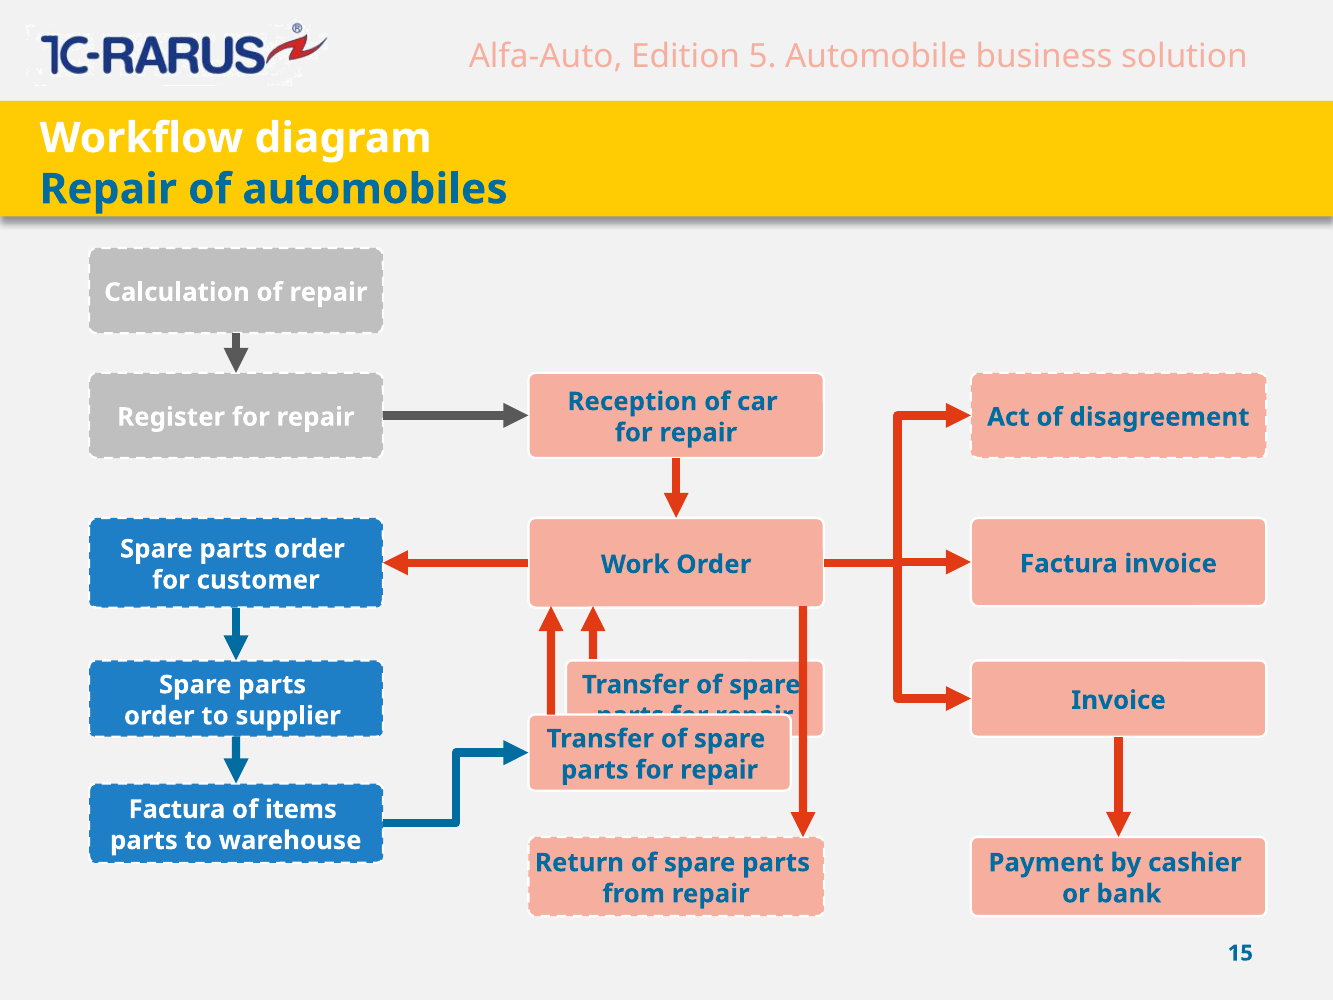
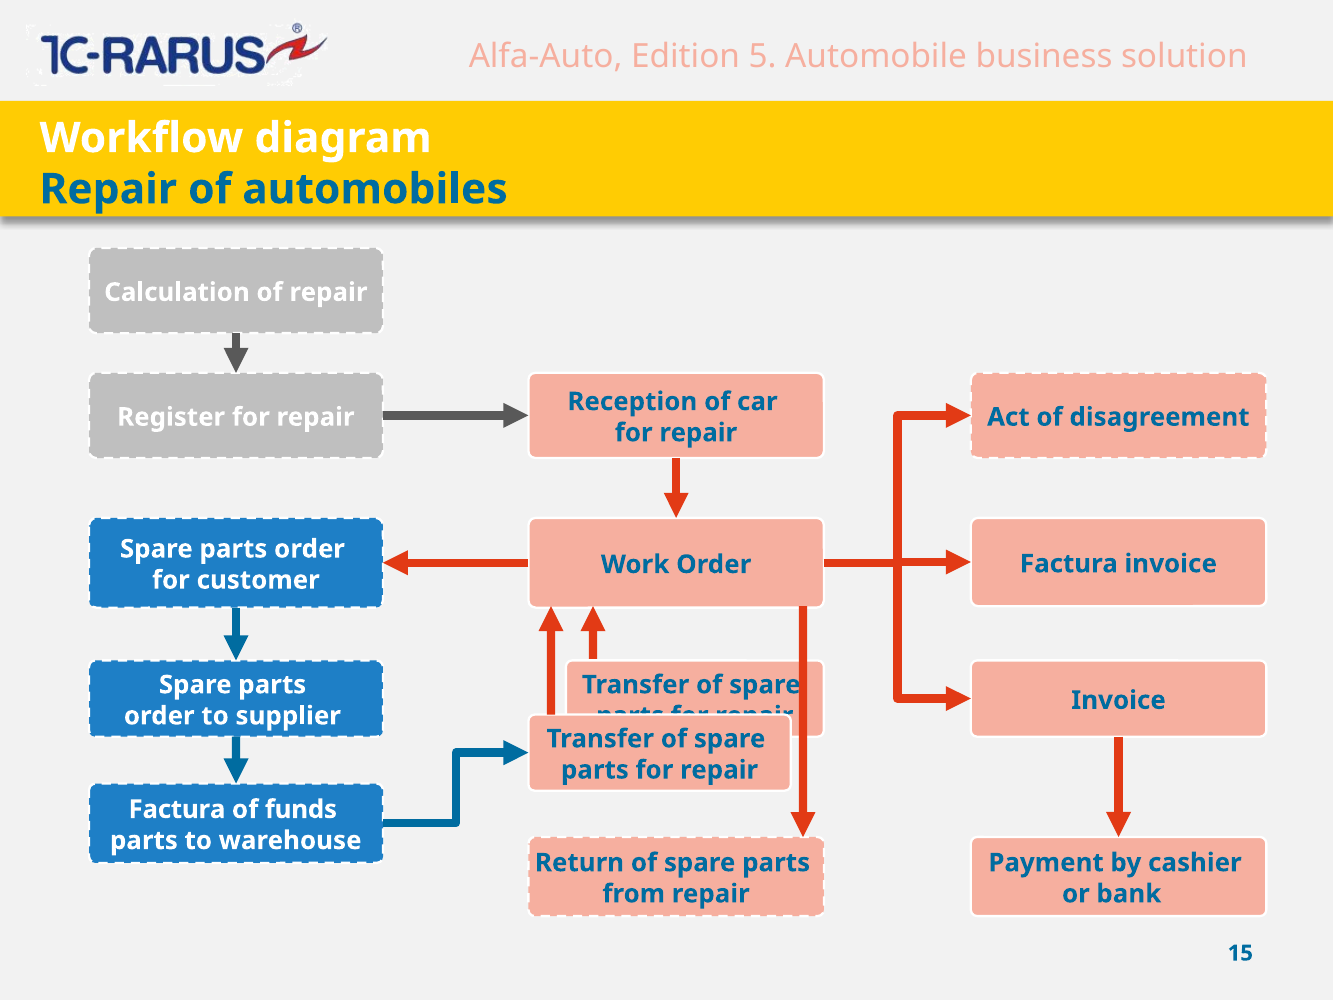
items: items -> funds (301, 809)
